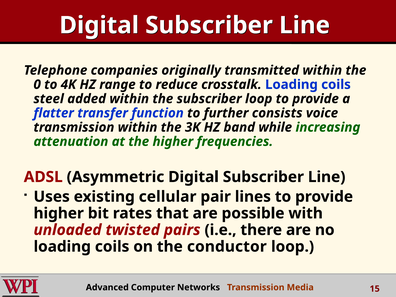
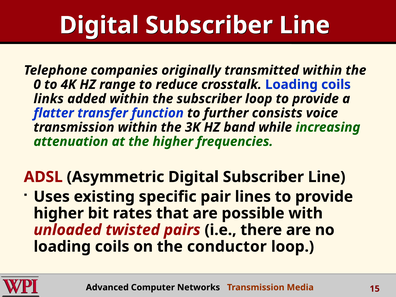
steel: steel -> links (49, 99)
cellular: cellular -> specific (168, 197)
